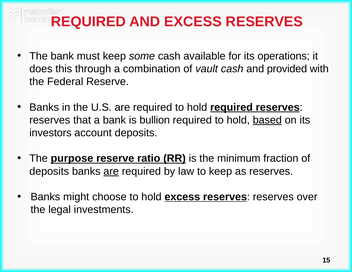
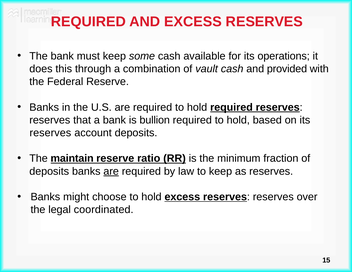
based underline: present -> none (267, 120)
investors: investors -> reserves (50, 133)
purpose: purpose -> maintain (72, 158)
investments: investments -> coordinated (104, 210)
